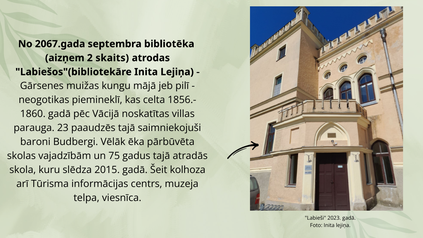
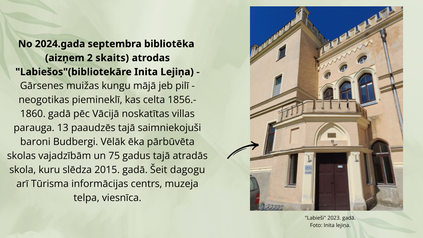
2067.gada: 2067.gada -> 2024.gada (60, 44)
23: 23 -> 13 (63, 128)
kolhoza: kolhoza -> dagogu (188, 170)
